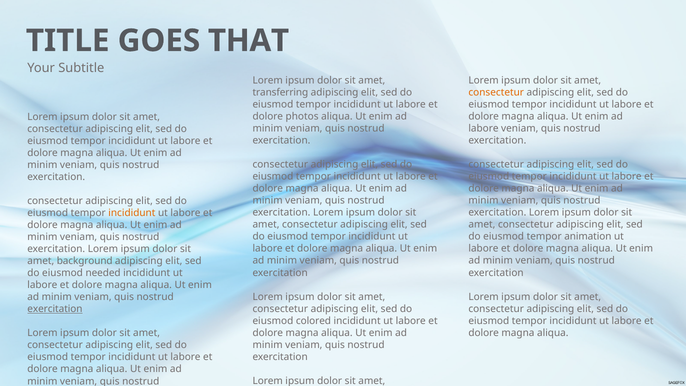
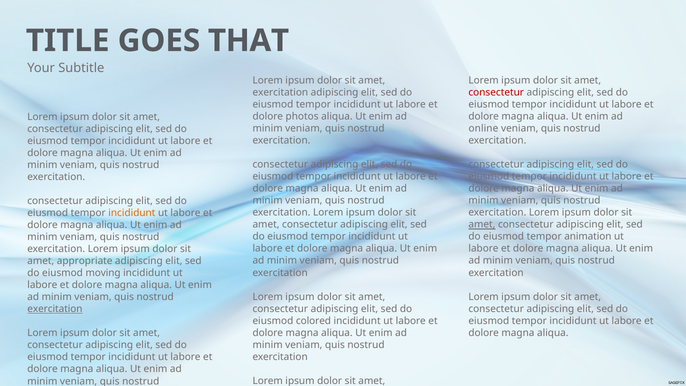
transferring: transferring -> exercitation (280, 92)
consectetur colour: orange -> red (496, 92)
labore: labore -> online (483, 128)
amet underline: none -> present (482, 225)
background: background -> appropriate (85, 261)
needed: needed -> moving (103, 273)
